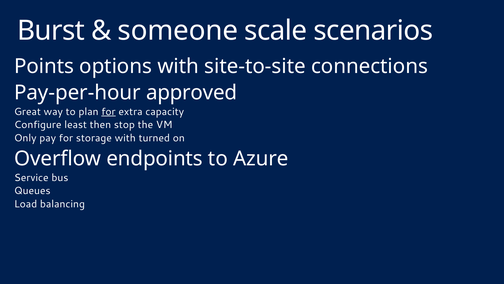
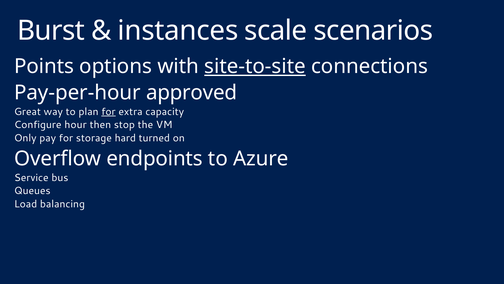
someone: someone -> instances (178, 31)
site-to-site underline: none -> present (255, 66)
least: least -> hour (76, 125)
storage with: with -> hard (125, 138)
